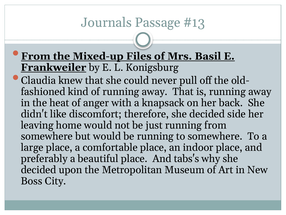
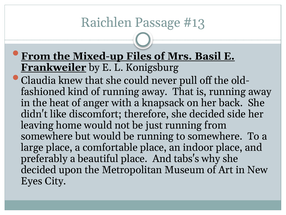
Journals: Journals -> Raichlen (106, 23)
Boss: Boss -> Eyes (32, 181)
